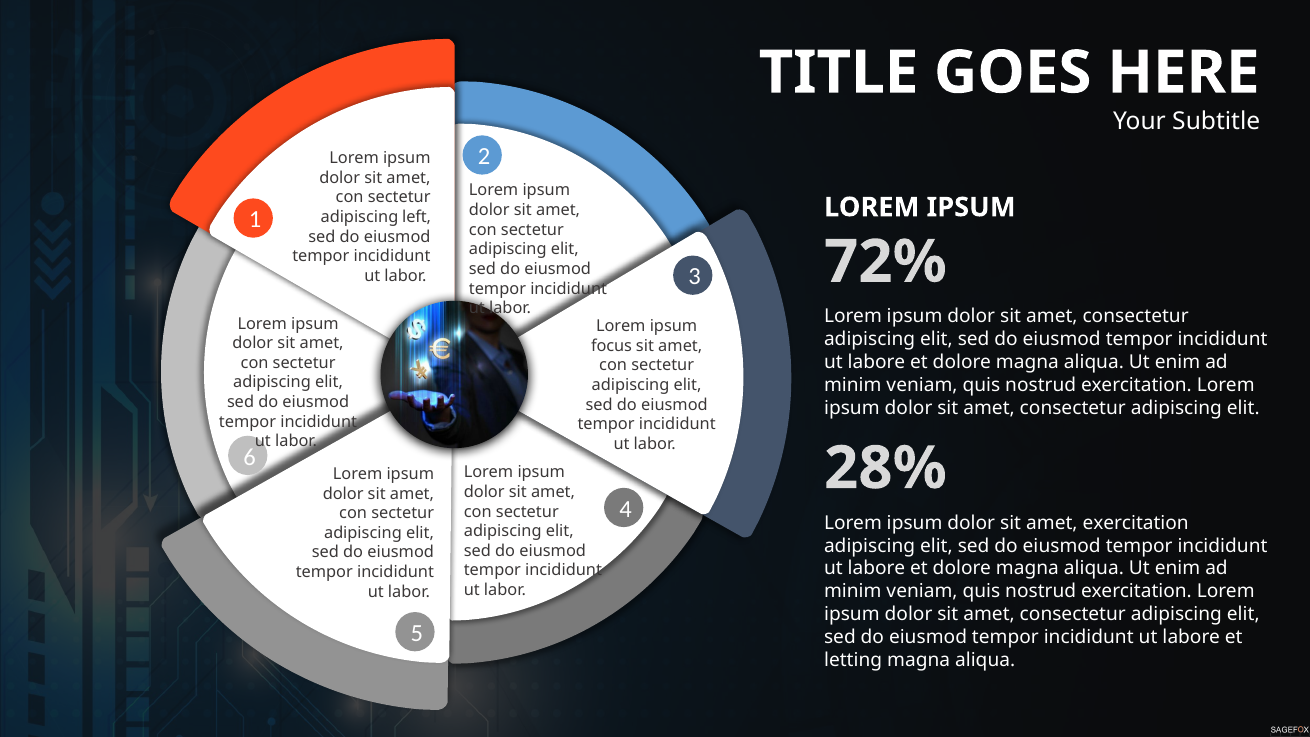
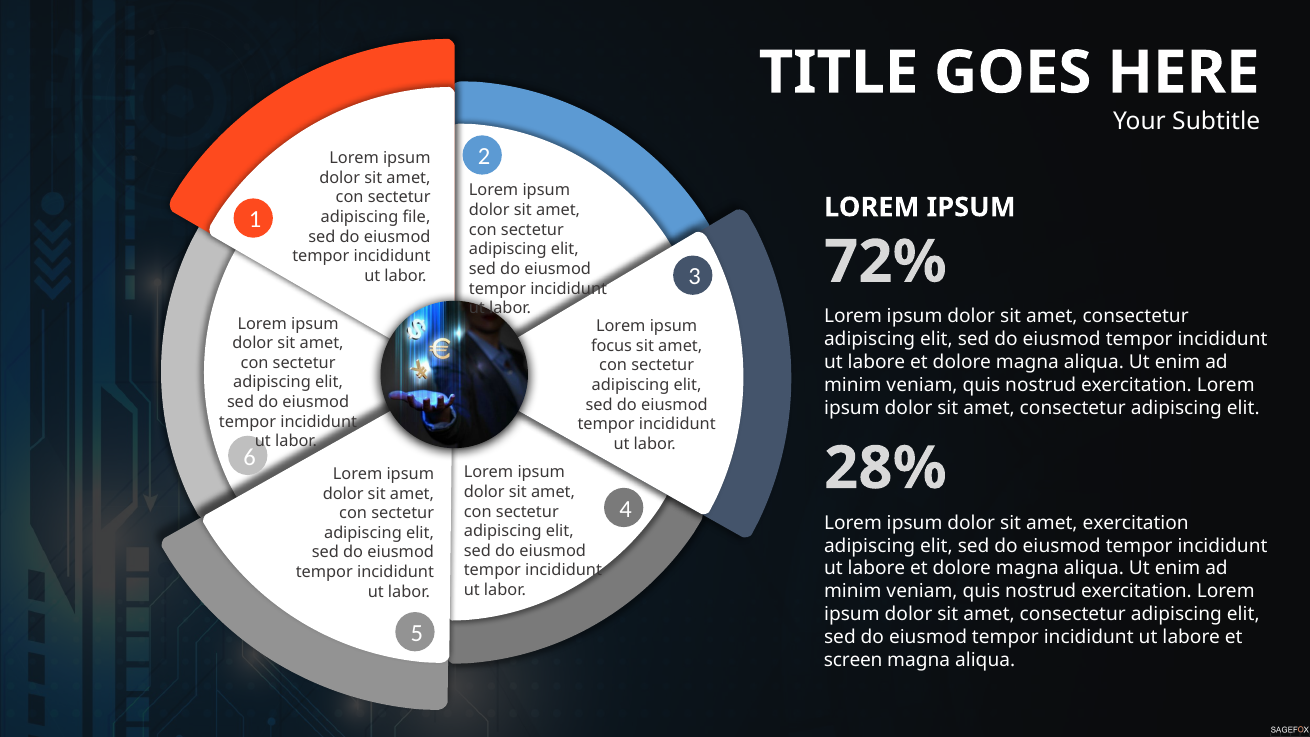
left: left -> file (416, 217)
letting: letting -> screen (853, 660)
